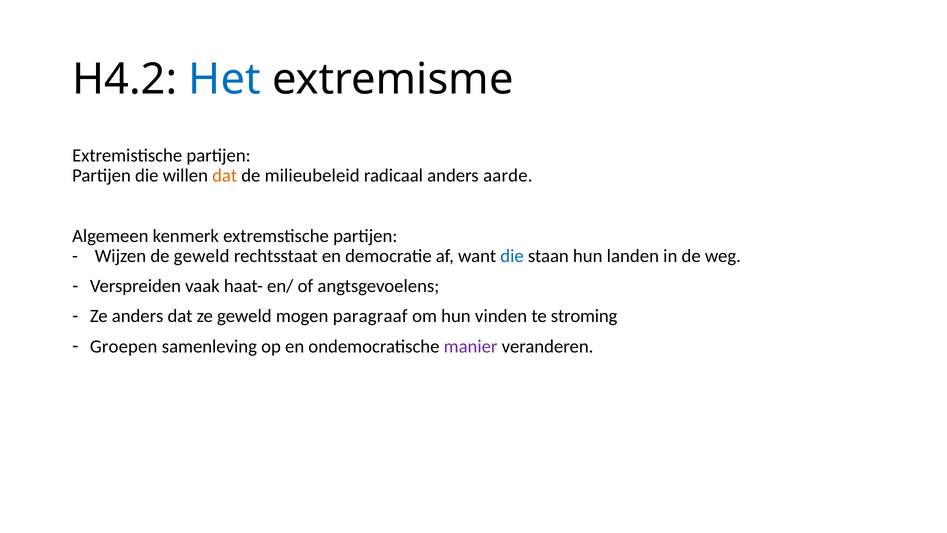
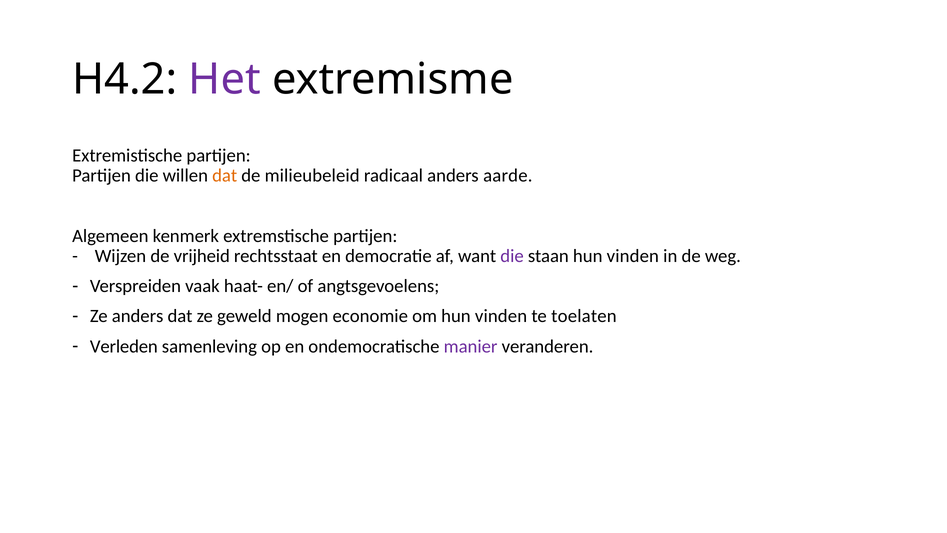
Het colour: blue -> purple (225, 80)
de geweld: geweld -> vrijheid (202, 256)
die colour: blue -> purple (512, 256)
staan hun landen: landen -> vinden (633, 256)
paragraaf: paragraaf -> economie (370, 316)
stroming: stroming -> toelaten (584, 316)
Groepen: Groepen -> Verleden (124, 346)
